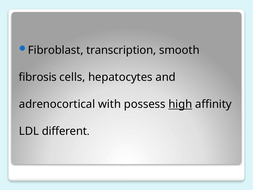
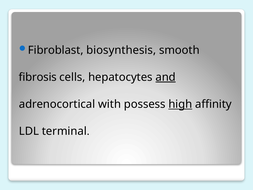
transcription: transcription -> biosynthesis (121, 50)
and underline: none -> present (166, 77)
different: different -> terminal (64, 131)
